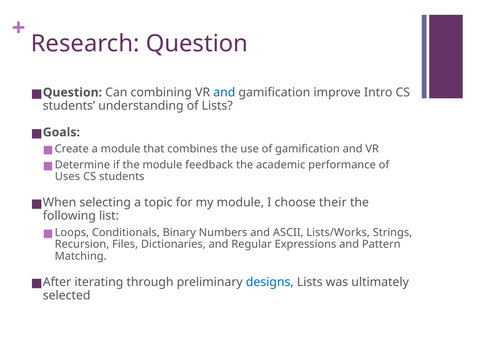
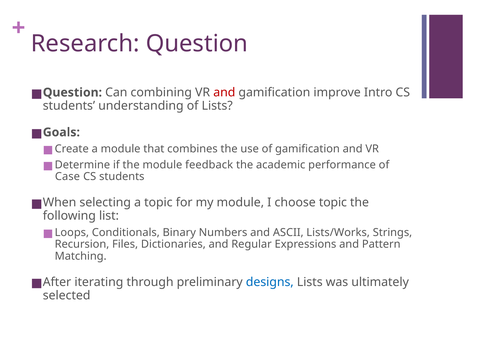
and colour: blue -> red (224, 93)
Uses: Uses -> Case (67, 177)
choose their: their -> topic (333, 203)
